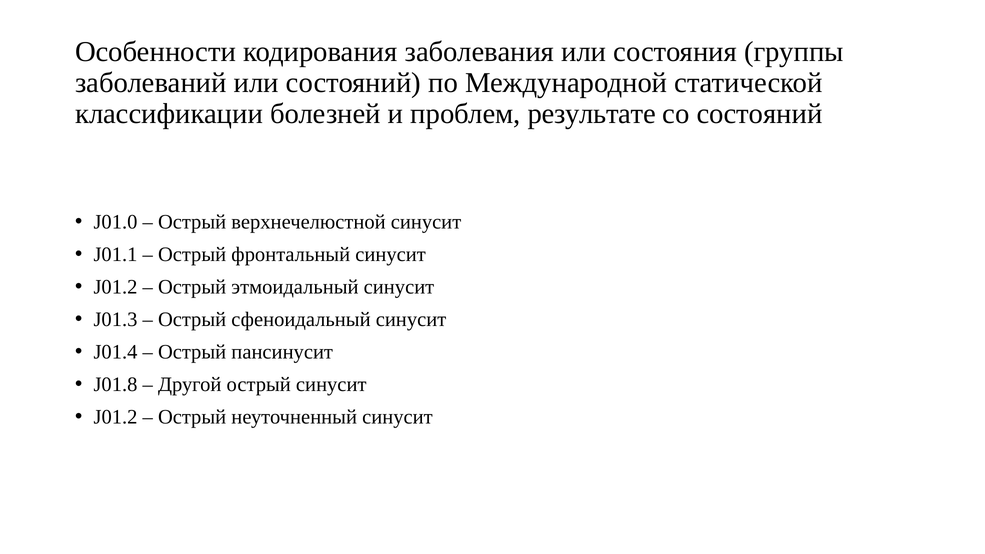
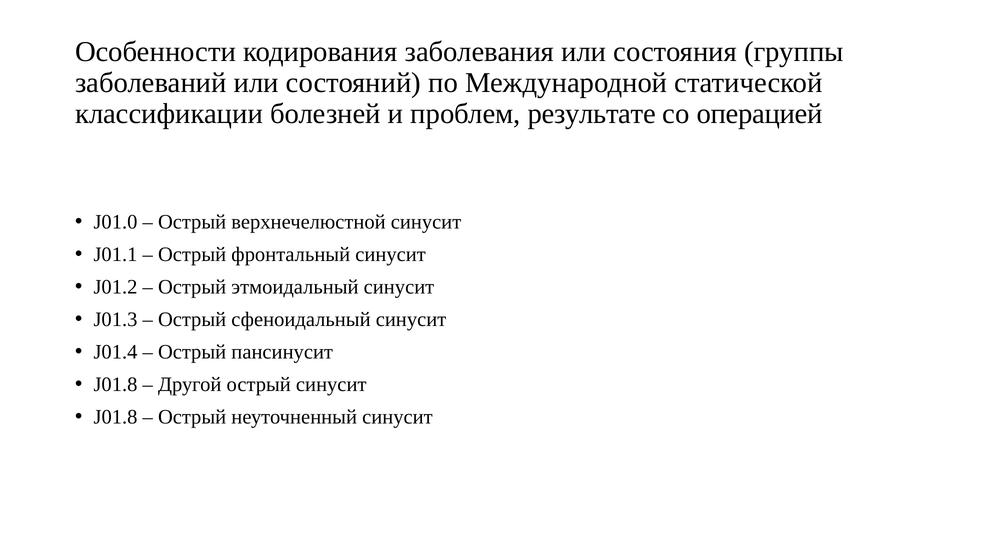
со состояний: состояний -> операцией (760, 114)
J01.2: J01.2 -> J01.8 (116, 417)
